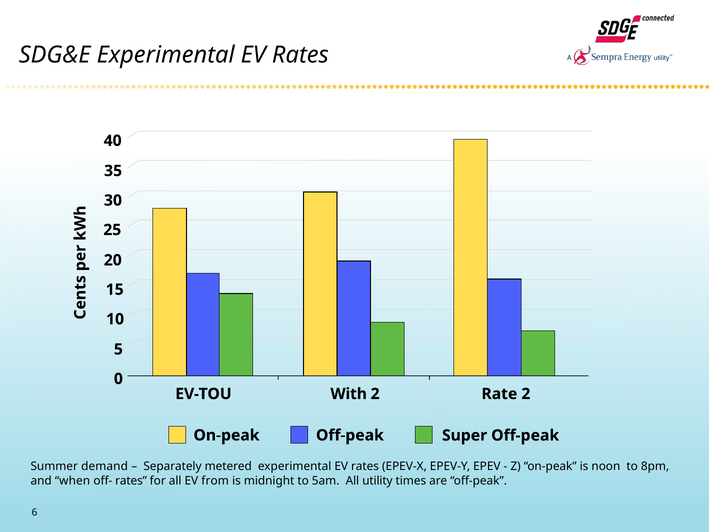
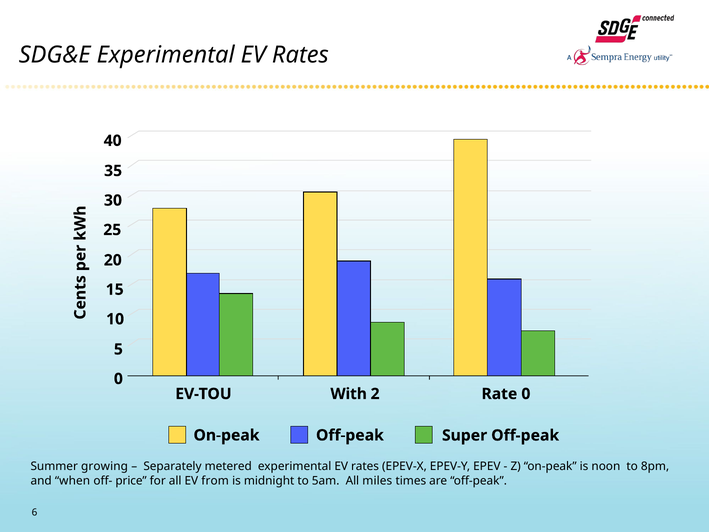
Rate 2: 2 -> 0 (526, 394)
demand: demand -> growing (105, 466)
off- rates: rates -> price (131, 480)
utility: utility -> miles (377, 480)
